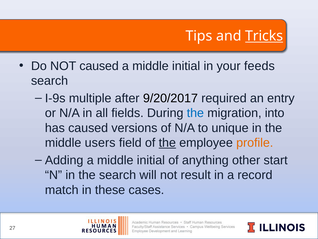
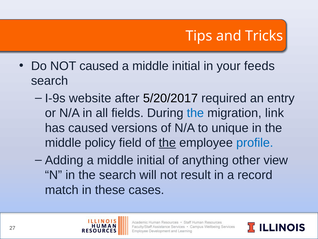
Tricks underline: present -> none (264, 36)
multiple: multiple -> website (90, 98)
9/20/2017: 9/20/2017 -> 5/20/2017 (170, 98)
into: into -> link (274, 113)
users: users -> policy (100, 143)
profile colour: orange -> blue (255, 143)
start: start -> view (276, 160)
